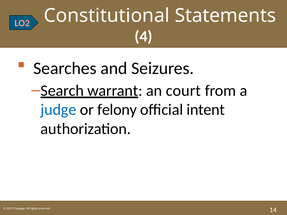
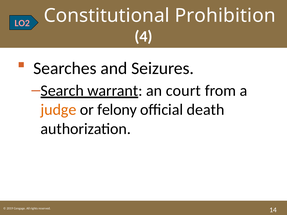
Statements: Statements -> Prohibition (225, 16)
judge colour: blue -> orange (58, 110)
intent: intent -> death (206, 110)
